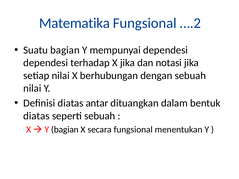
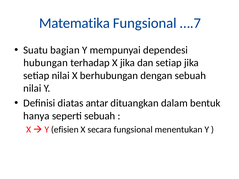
….2: ….2 -> ….7 (190, 23)
dependesi: dependesi -> hubungan (46, 63)
dan notasi: notasi -> setiap (169, 63)
diatas: diatas -> hanya (36, 116)
Y bagian: bagian -> efisien (65, 130)
